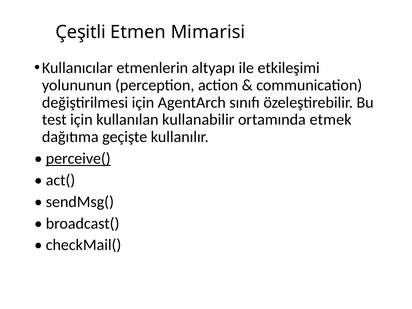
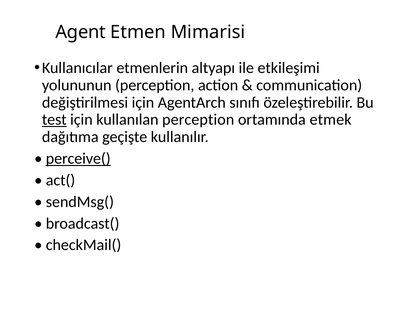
Çeşitli: Çeşitli -> Agent (81, 32)
test underline: none -> present (54, 120)
kullanılan kullanabilir: kullanabilir -> perception (198, 120)
